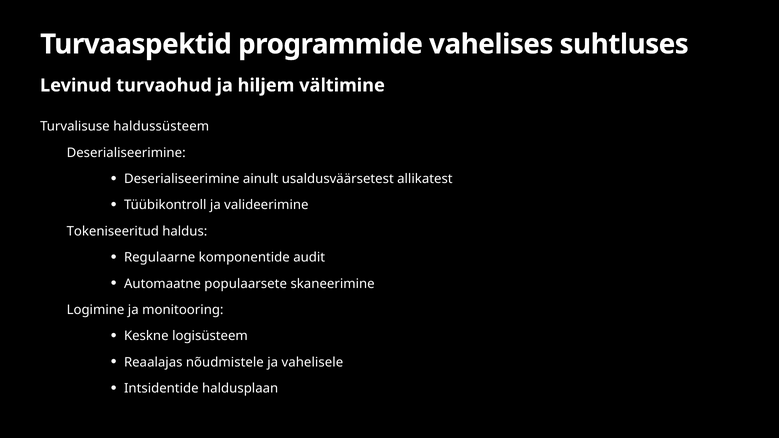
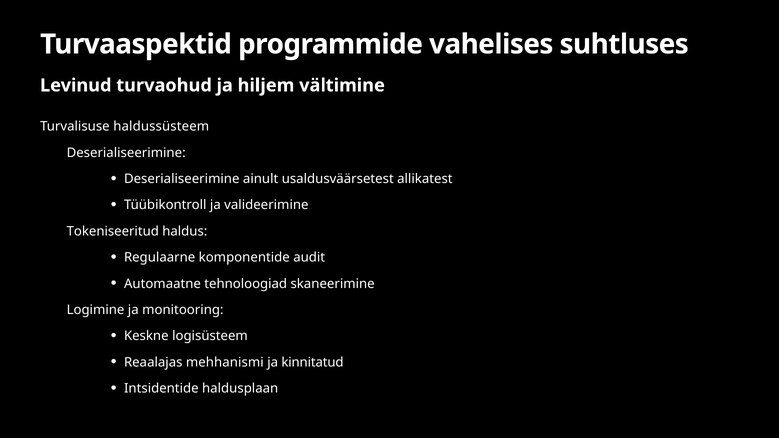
populaarsete: populaarsete -> tehnoloogiad (246, 284)
nõudmistele: nõudmistele -> mehhanismi (225, 362)
vahelisele: vahelisele -> kinnitatud (312, 362)
